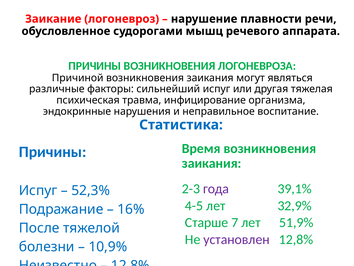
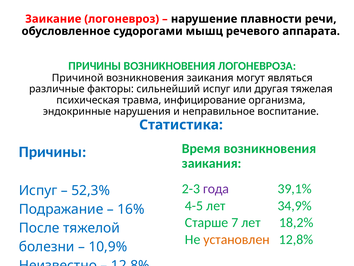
32,9%: 32,9% -> 34,9% (295, 205)
51,9%: 51,9% -> 18,2% (296, 222)
установлен colour: purple -> orange (237, 239)
